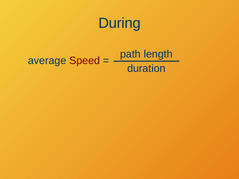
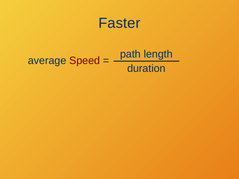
During: During -> Faster (119, 23)
